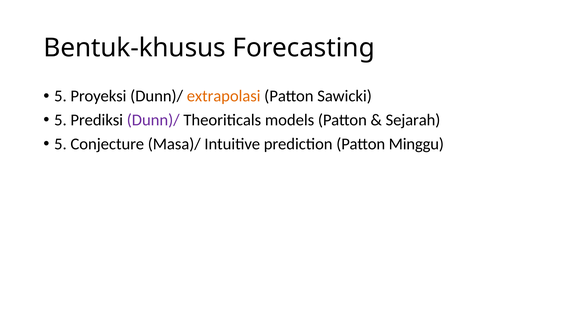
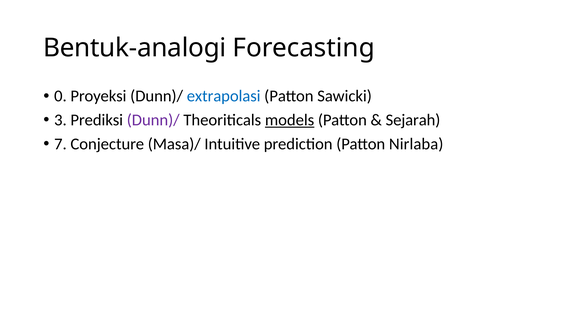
Bentuk-khusus: Bentuk-khusus -> Bentuk-analogi (135, 48)
5: 5 -> 0 (60, 96)
extrapolasi colour: orange -> blue (224, 96)
5: 5 -> 3 (60, 120)
models underline: none -> present (290, 120)
5: 5 -> 7 (60, 144)
Minggu: Minggu -> Nirlaba (416, 144)
